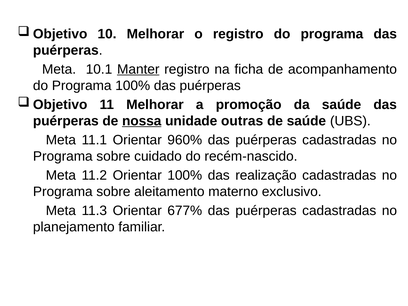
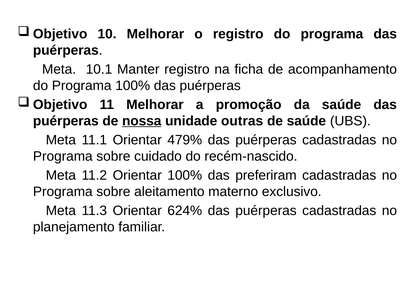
Manter underline: present -> none (138, 69)
960%: 960% -> 479% (185, 140)
realização: realização -> preferiram (266, 175)
677%: 677% -> 624% (185, 211)
